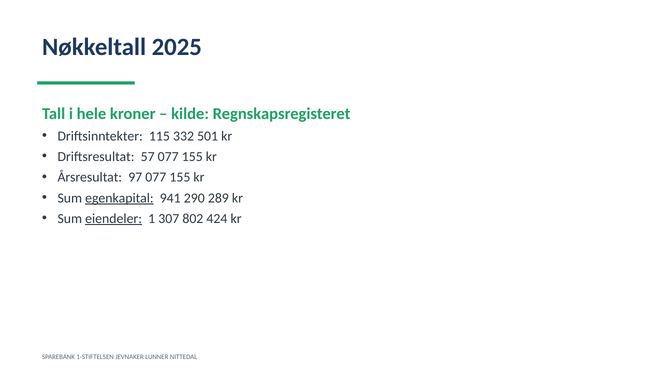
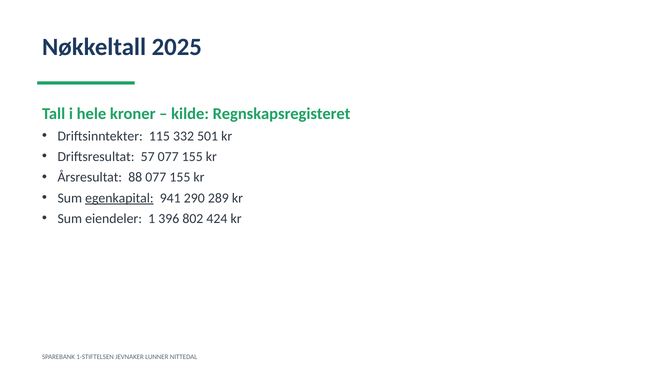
97: 97 -> 88 (135, 177)
eiendeler underline: present -> none (114, 219)
307: 307 -> 396 (169, 219)
